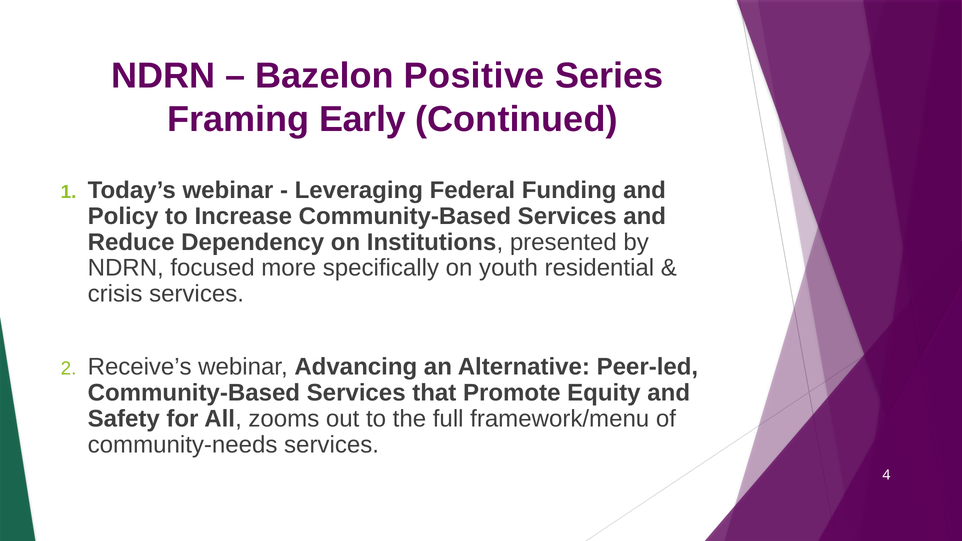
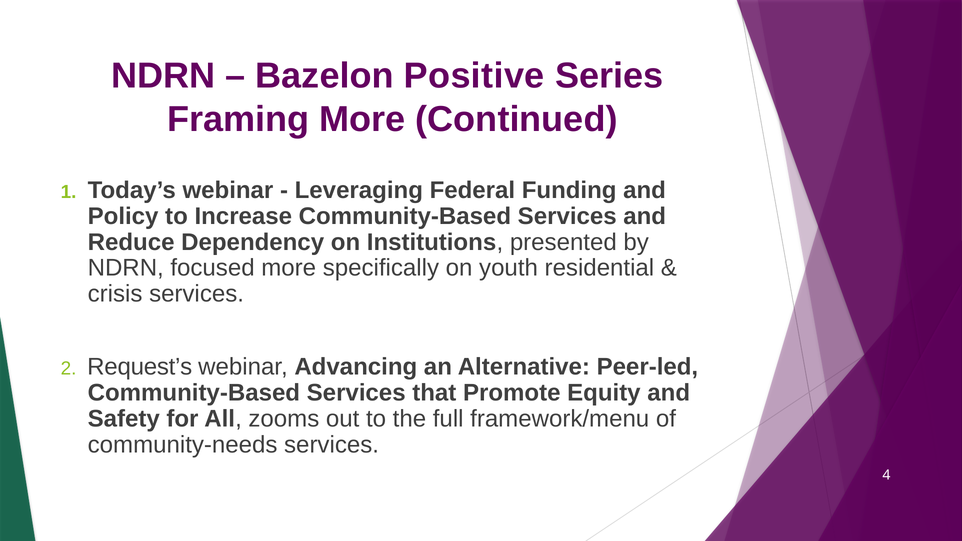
Framing Early: Early -> More (362, 119)
Receive’s: Receive’s -> Request’s (140, 367)
